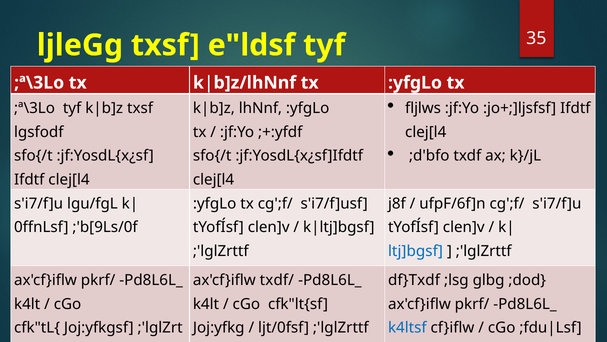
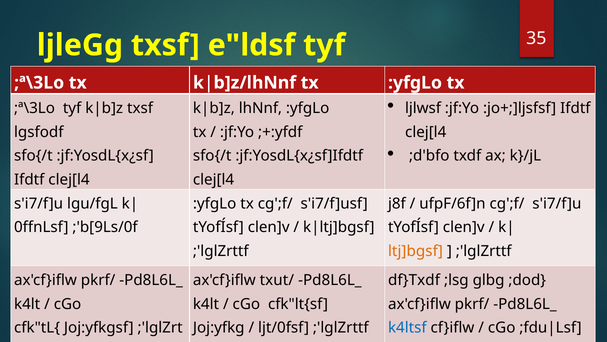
fljlws: fljlws -> ljlwsf (423, 108)
ltj]bgsf colour: blue -> orange (415, 251)
txdf/: txdf/ -> txut/ (277, 280)
